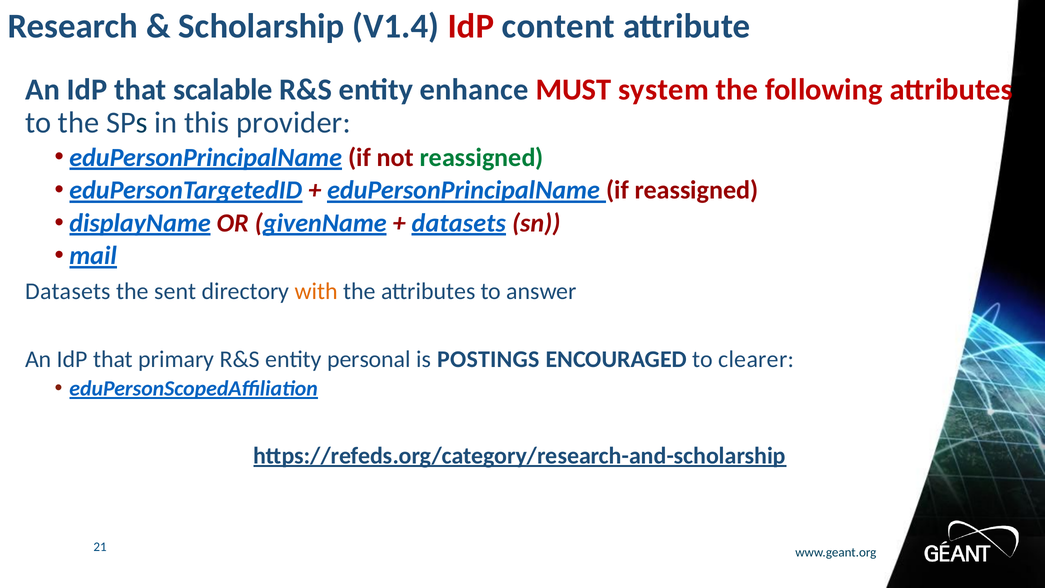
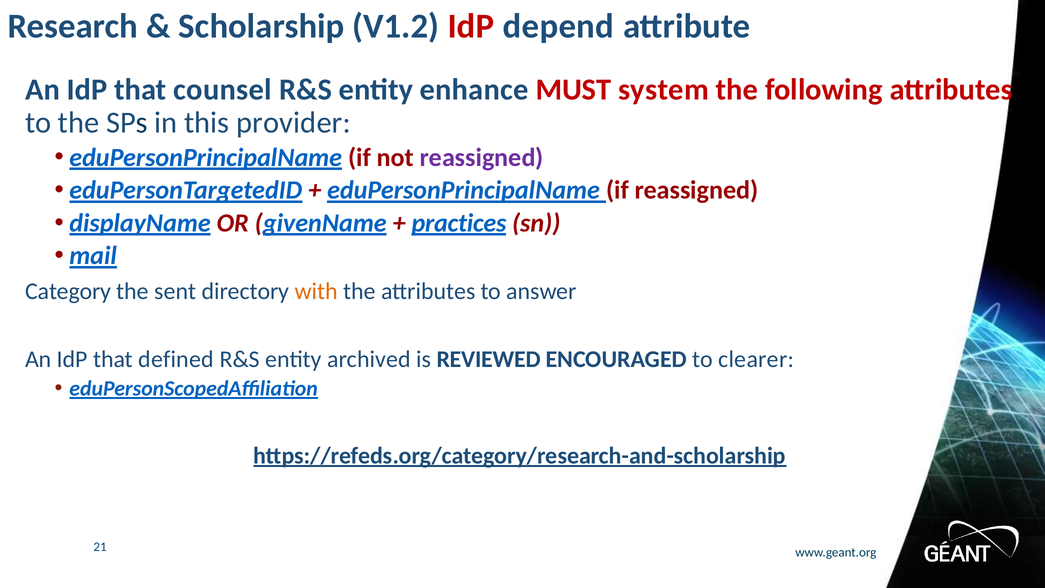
V1.4: V1.4 -> V1.2 (396, 26)
content: content -> depend (558, 26)
scalable: scalable -> counsel (223, 90)
reassigned colour: green -> purple (482, 157)
datasets: datasets -> practices (459, 223)
Datasets: Datasets -> Category (68, 291)
primary: primary -> defined (176, 359)
personal: personal -> archived (369, 359)
POSTINGS: POSTINGS -> REVIEWED (489, 359)
